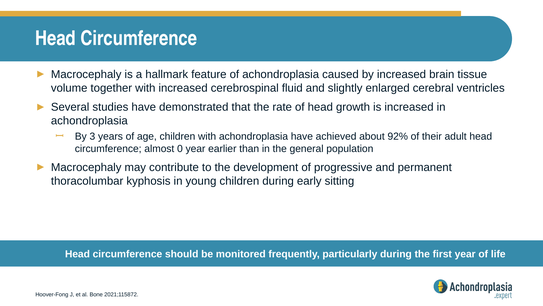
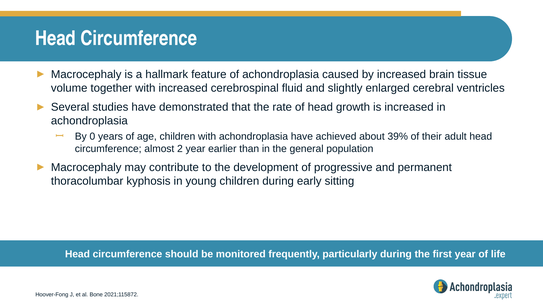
3: 3 -> 0 (92, 136)
92%: 92% -> 39% (398, 136)
0: 0 -> 2 (180, 148)
